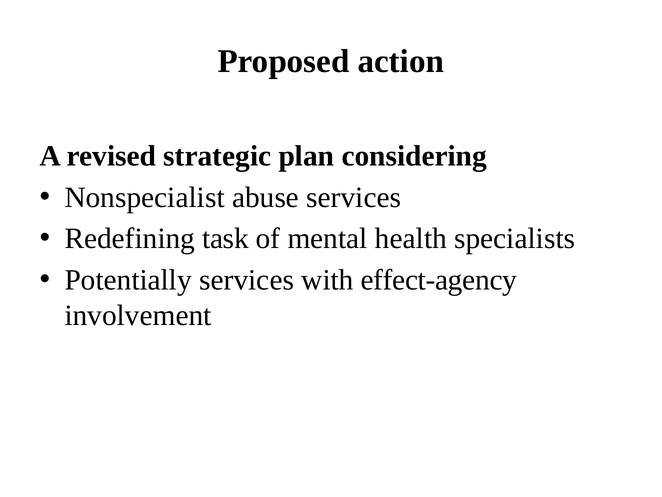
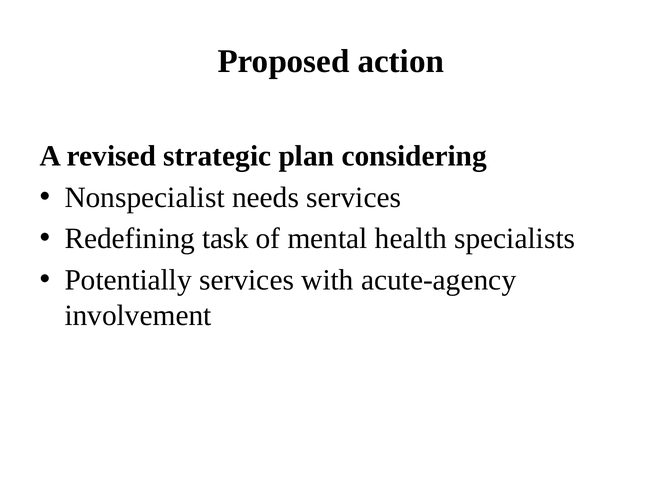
abuse: abuse -> needs (266, 197)
effect-agency: effect-agency -> acute-agency (439, 280)
